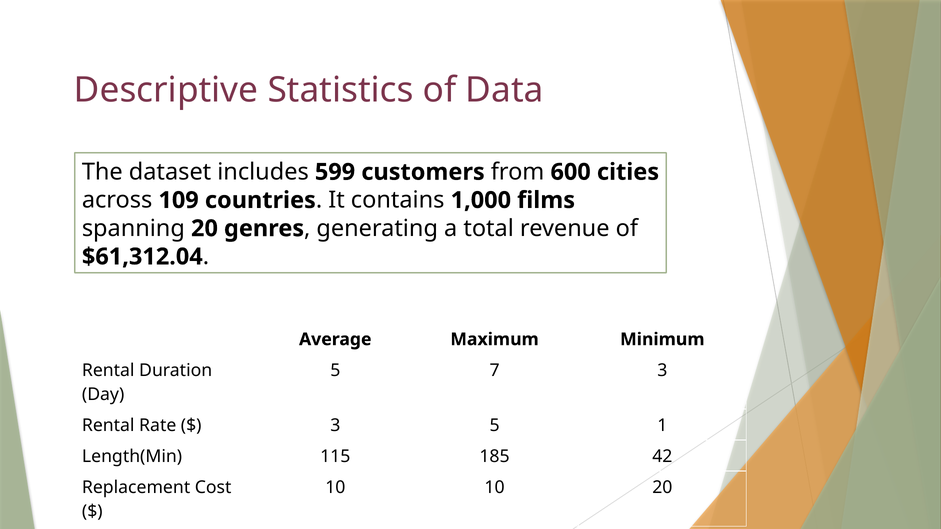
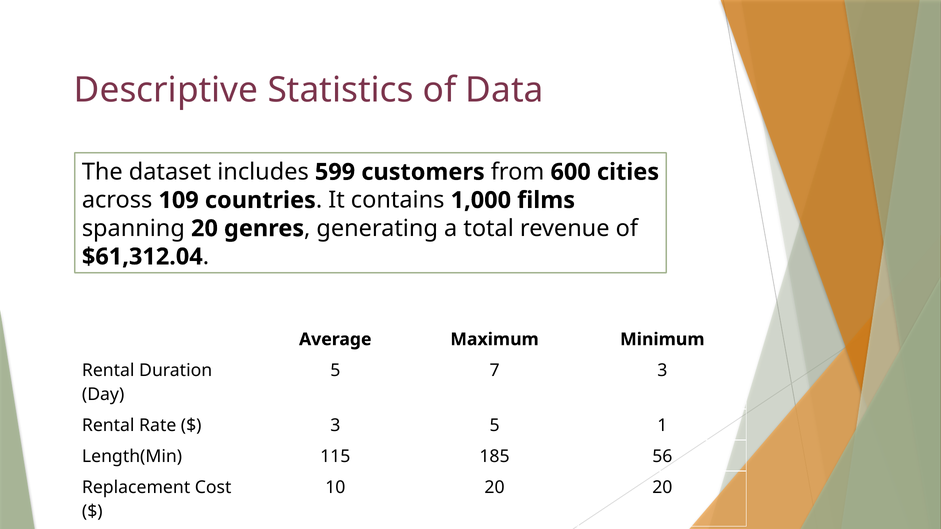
42: 42 -> 56 (662, 457)
10 10: 10 -> 20 (495, 488)
